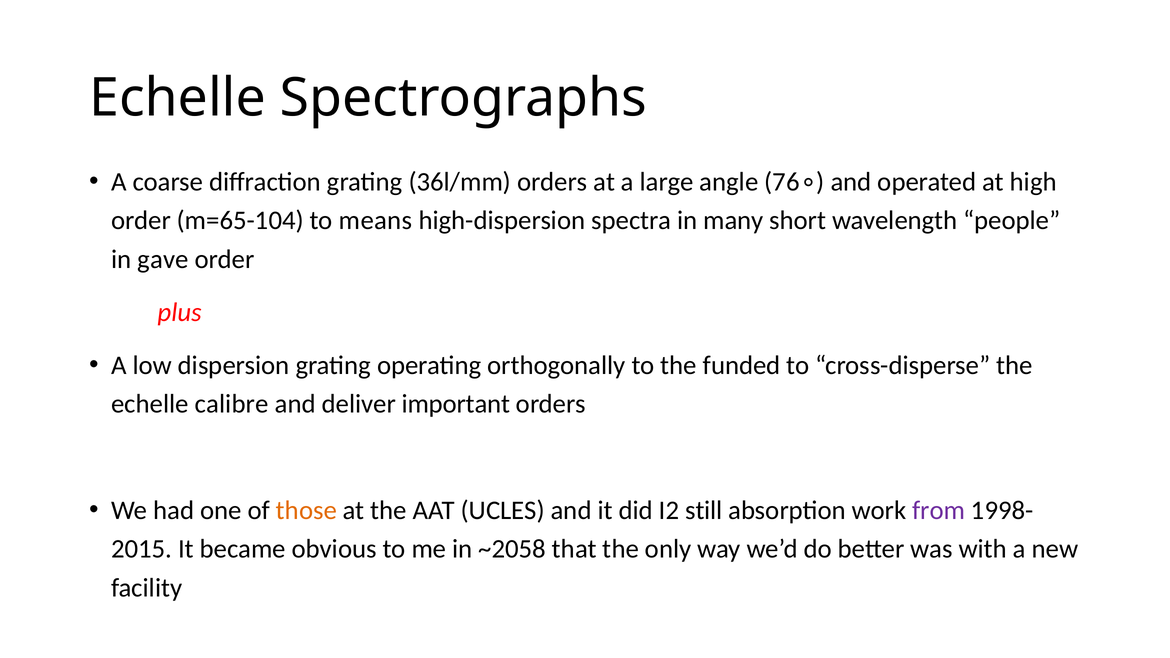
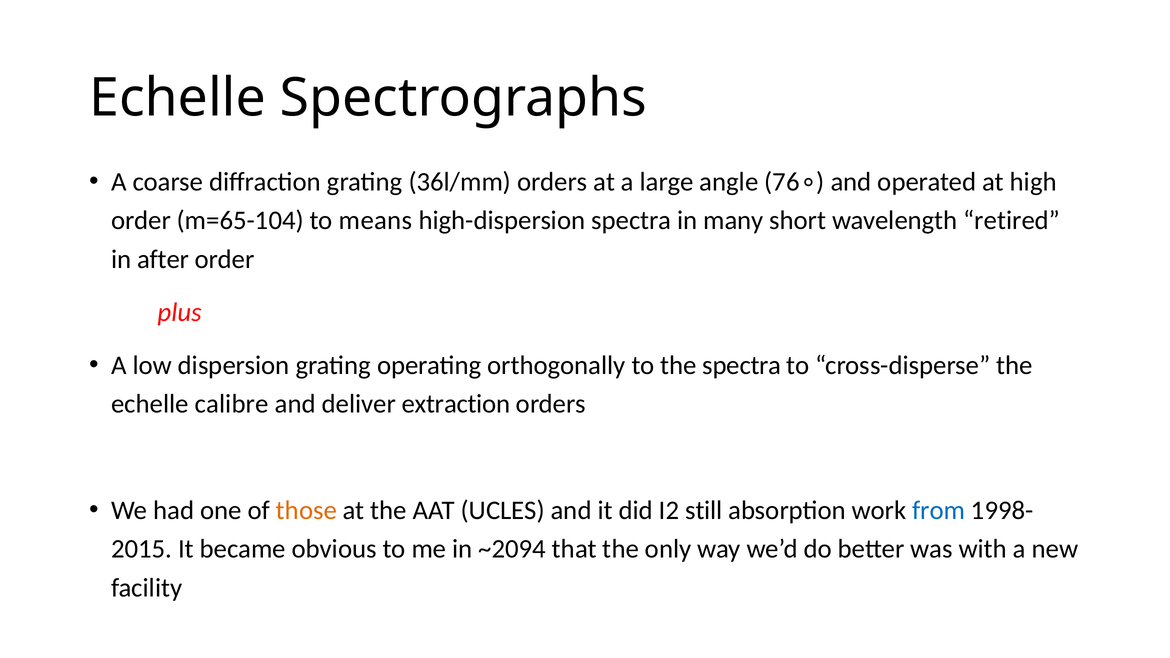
people: people -> retired (1012, 221)
gave: gave -> after (163, 259)
the funded: funded -> spectra (742, 366)
important: important -> extraction (456, 404)
from colour: purple -> blue (939, 511)
~2058: ~2058 -> ~2094 (512, 549)
